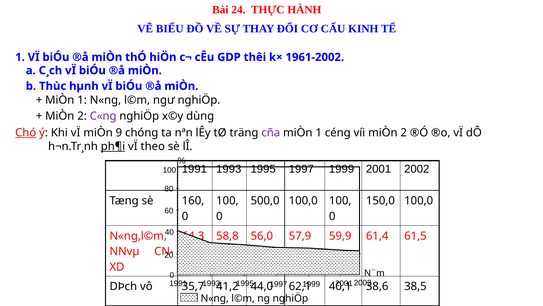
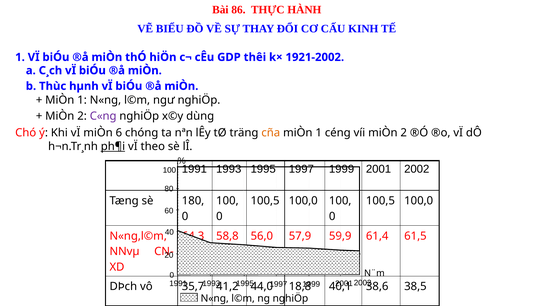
24: 24 -> 86 (238, 10)
1961-2002: 1961-2002 -> 1921-2002 (315, 57)
Chó underline: present -> none (26, 133)
9: 9 -> 6 (119, 133)
cña colour: purple -> orange (271, 133)
160: 160 -> 180 (193, 200)
500,0: 500,0 -> 100,5 (265, 200)
150,0: 150,0 -> 100,5 (380, 200)
62,1: 62,1 -> 18,8 (300, 286)
